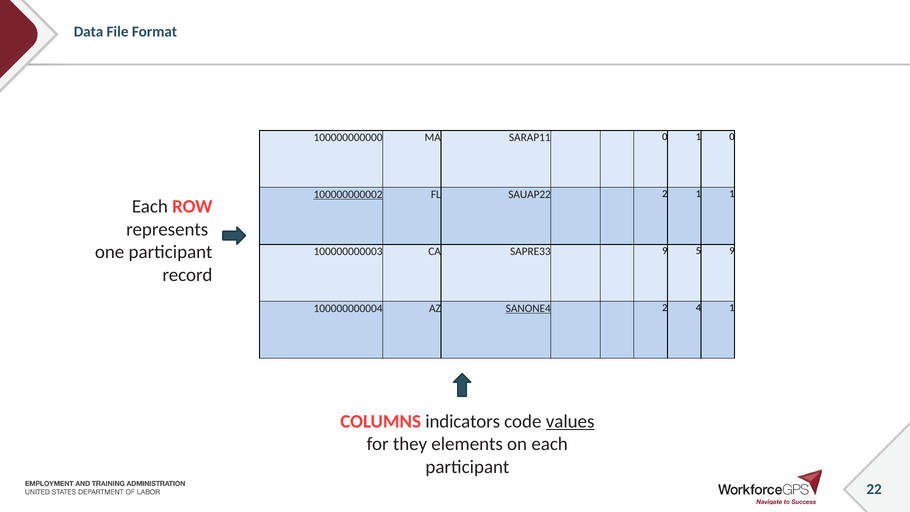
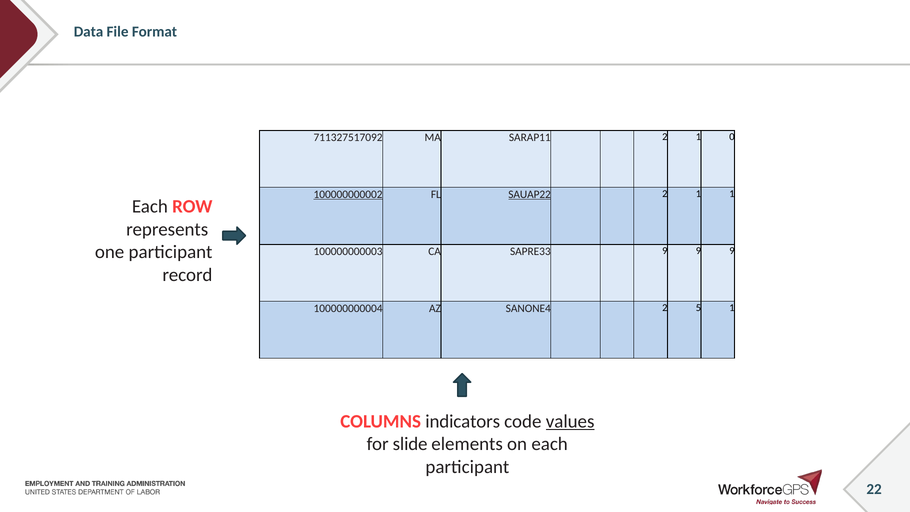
100000000000: 100000000000 -> 711327517092 (348, 137)
SARAP11 0: 0 -> 2 (665, 137)
SAUAP22 underline: none -> present (530, 194)
SAPRE33 9 5: 5 -> 9 (698, 251)
SANONE4 underline: present -> none (528, 308)
4: 4 -> 5 (698, 308)
they: they -> slide (410, 444)
